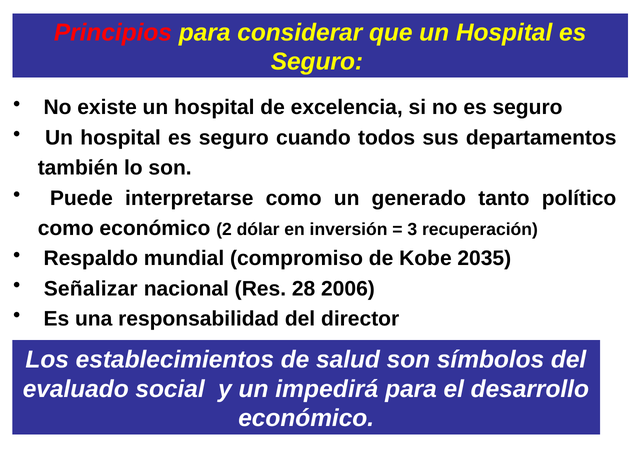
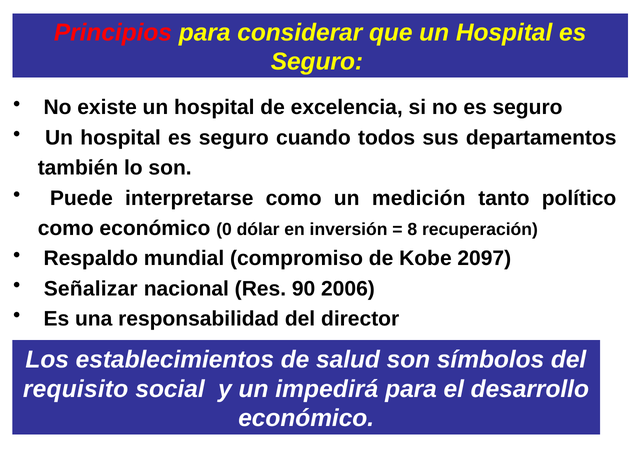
generado: generado -> medición (419, 198)
2: 2 -> 0 (224, 230)
3: 3 -> 8 (412, 230)
2035: 2035 -> 2097 (484, 259)
28: 28 -> 90 (304, 289)
evaluado: evaluado -> requisito (76, 389)
